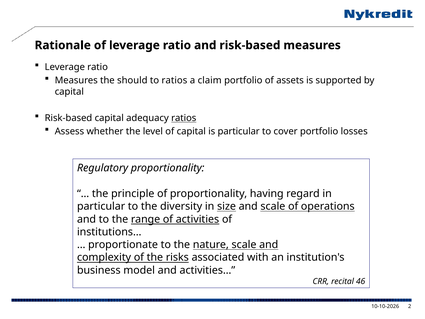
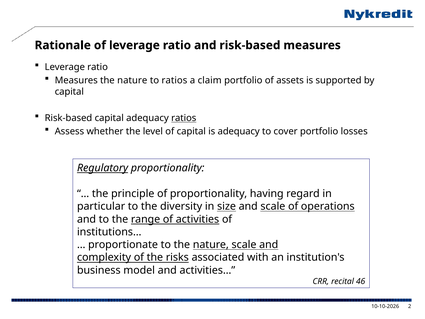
Measures the should: should -> nature (132, 80)
is particular: particular -> adequacy (239, 131)
Regulatory underline: none -> present (103, 168)
